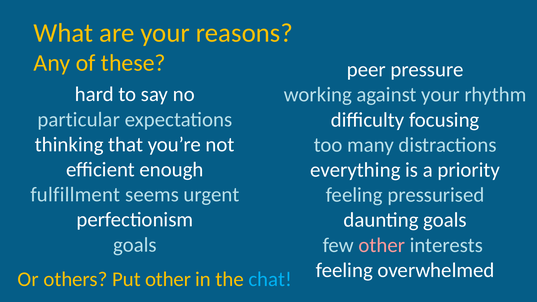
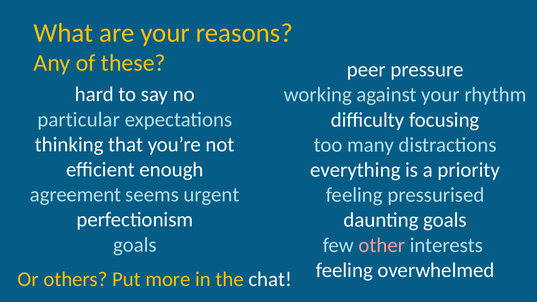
fulfillment: fulfillment -> agreement (76, 195)
Put other: other -> more (168, 279)
chat colour: light blue -> white (270, 279)
